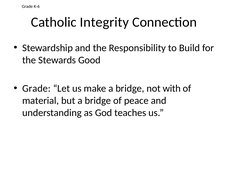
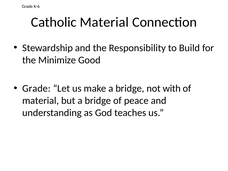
Catholic Integrity: Integrity -> Material (104, 22)
Stewards: Stewards -> Minimize (57, 60)
